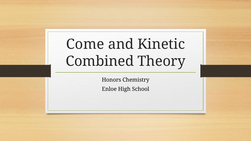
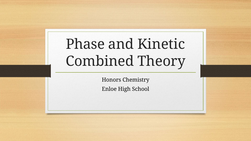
Come: Come -> Phase (85, 44)
